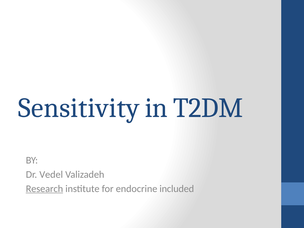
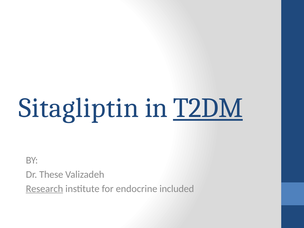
Sensitivity: Sensitivity -> Sitagliptin (79, 108)
T2DM underline: none -> present (208, 108)
Vedel: Vedel -> These (51, 174)
